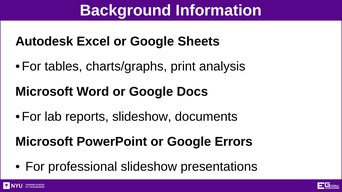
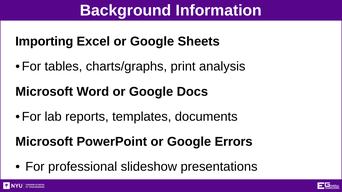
Autodesk: Autodesk -> Importing (44, 42)
reports slideshow: slideshow -> templates (142, 117)
